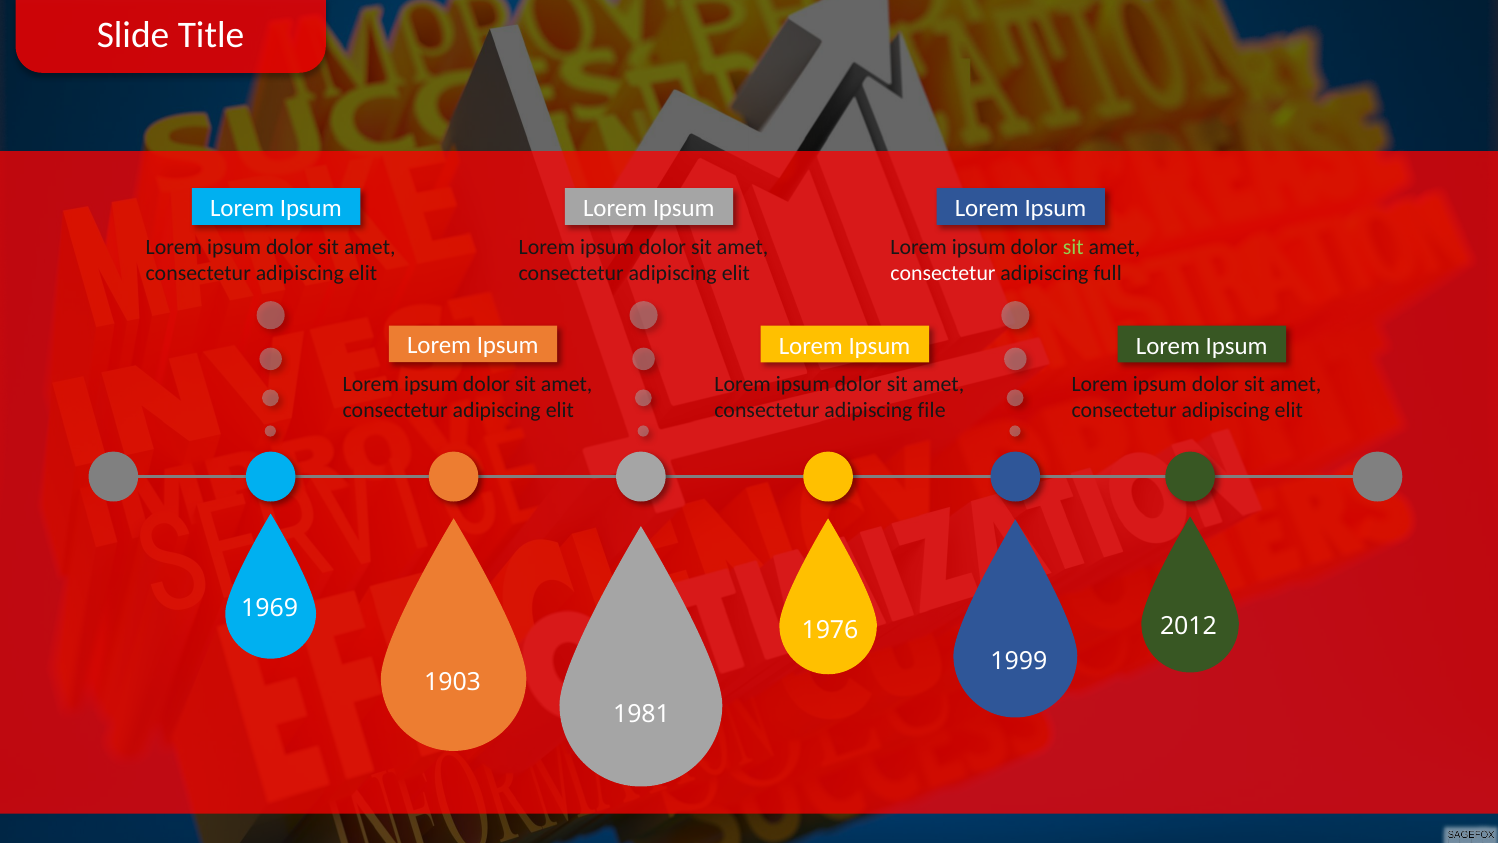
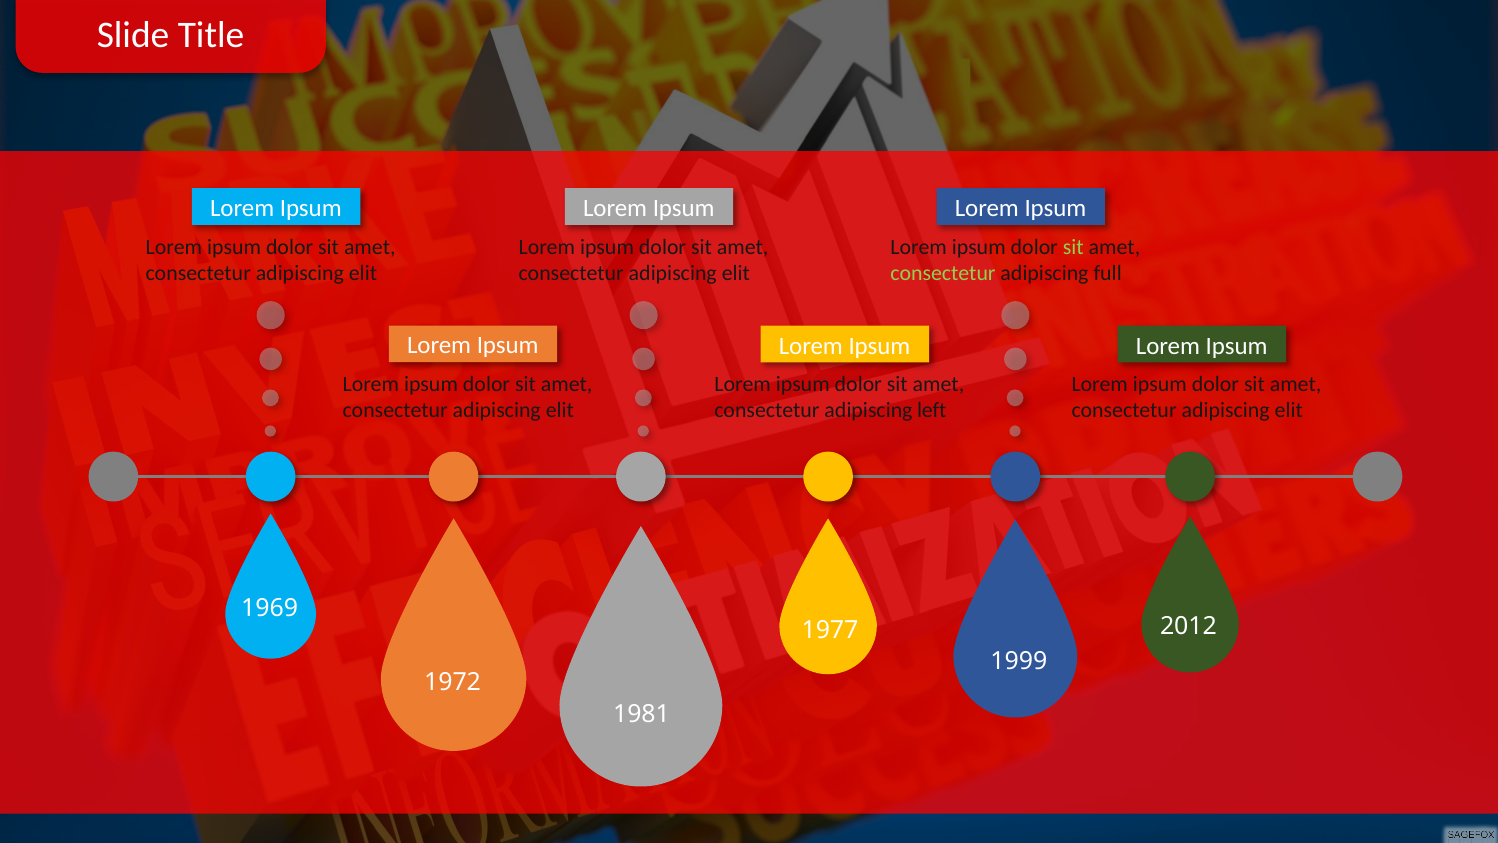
consectetur colour: white -> light green (943, 273)
file: file -> left (932, 411)
1976: 1976 -> 1977 (830, 630)
1903: 1903 -> 1972 (453, 682)
